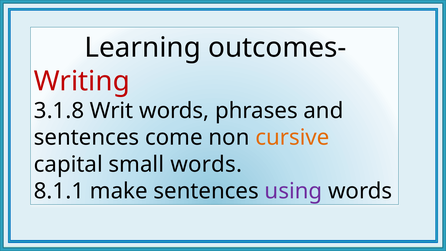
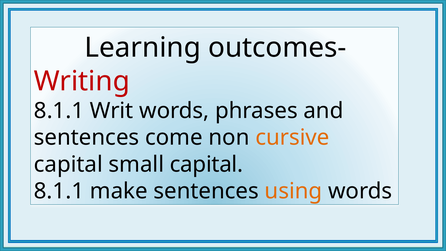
3.1.8: 3.1.8 -> 8.1.1 (59, 111)
small words: words -> capital (206, 164)
using colour: purple -> orange (293, 191)
